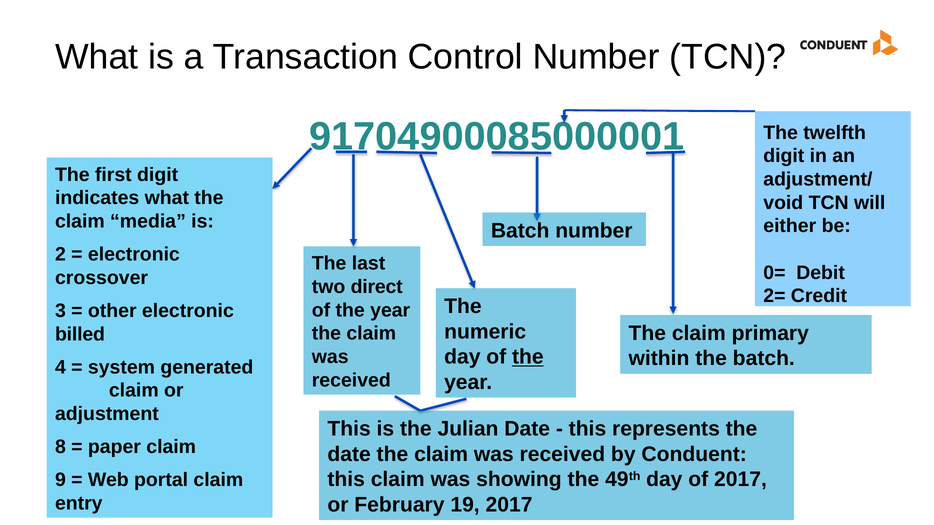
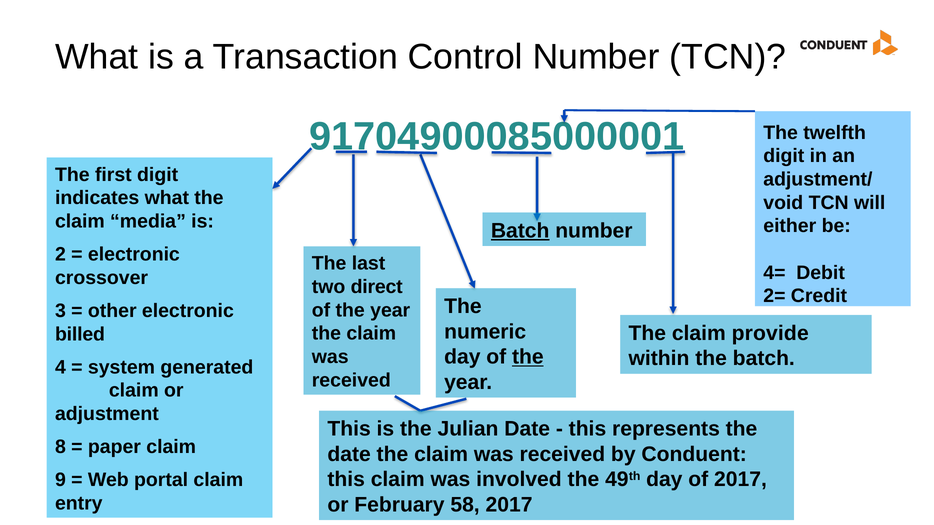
Batch underline: none -> present (520, 231)
0=: 0= -> 4= (774, 273)
primary: primary -> provide (770, 333)
showing: showing -> involved (519, 480)
19: 19 -> 58 (465, 505)
